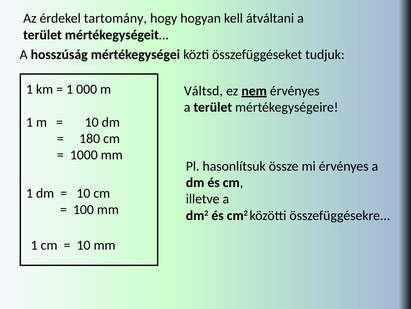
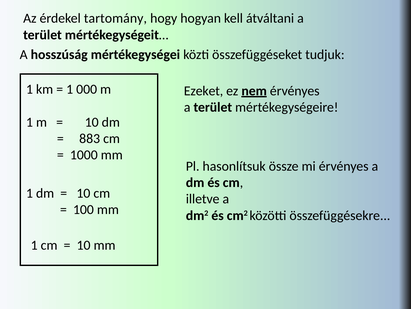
Váltsd: Váltsd -> Ezeket (204, 91)
180: 180 -> 883 (90, 138)
